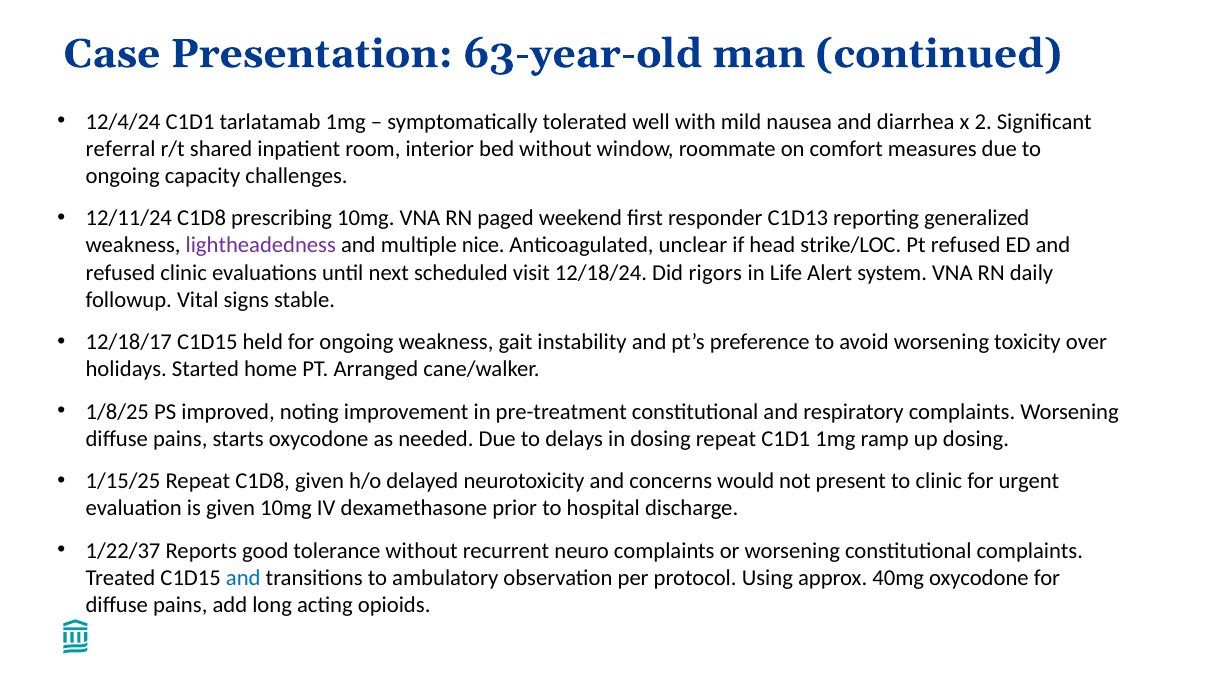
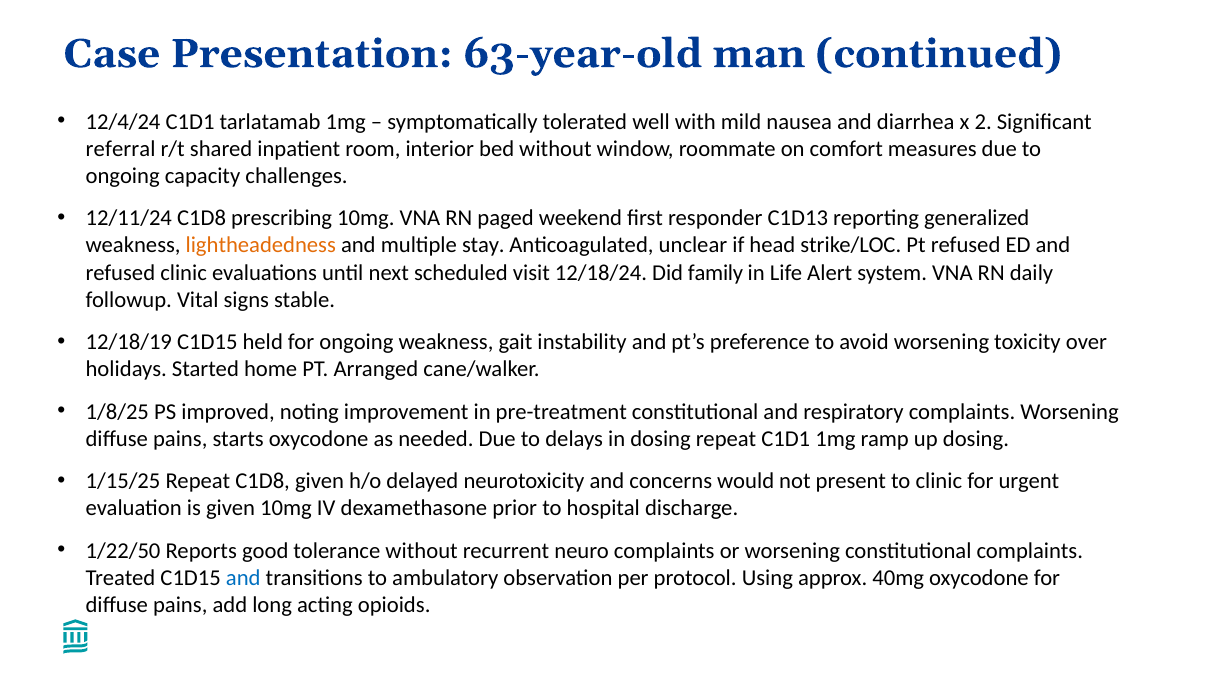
lightheadedness colour: purple -> orange (261, 245)
nice: nice -> stay (483, 245)
rigors: rigors -> family (716, 273)
12/18/17: 12/18/17 -> 12/18/19 (129, 342)
1/22/37: 1/22/37 -> 1/22/50 (123, 551)
